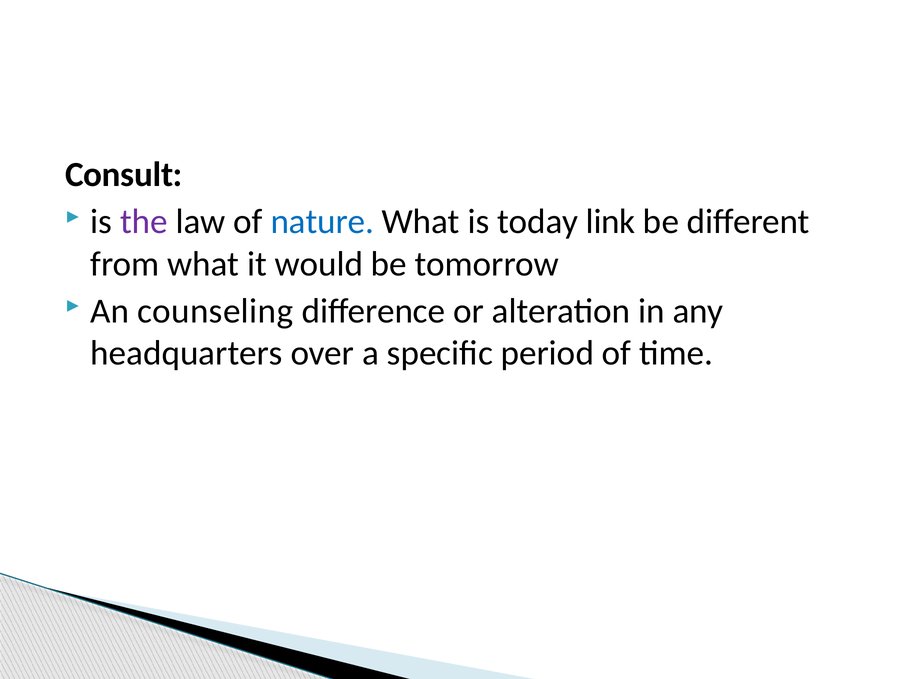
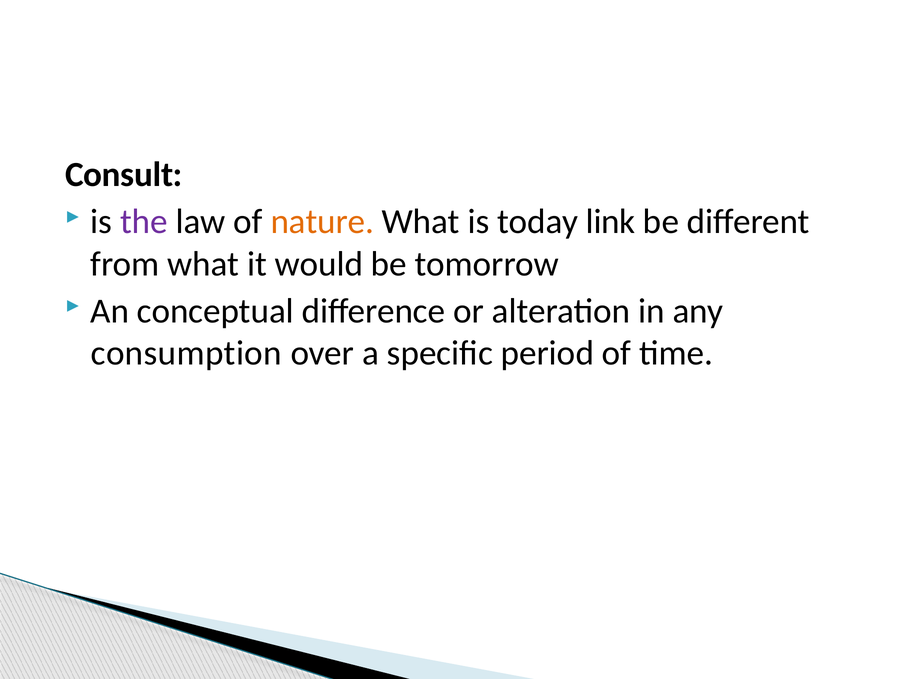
nature colour: blue -> orange (322, 222)
counseling: counseling -> conceptual (215, 311)
headquarters: headquarters -> consumption (186, 353)
